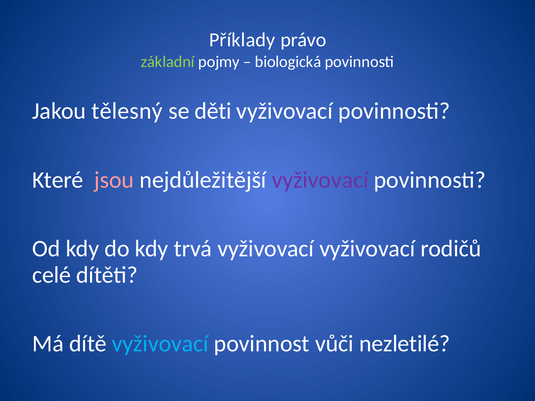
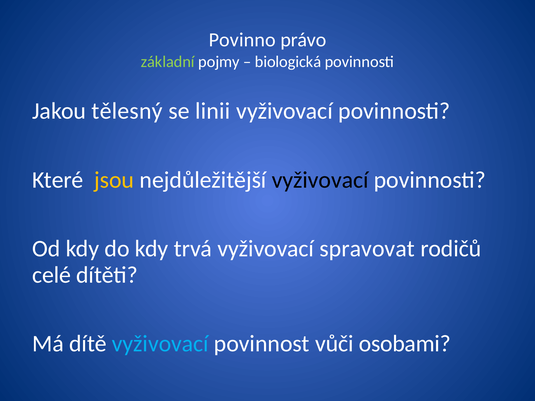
Příklady: Příklady -> Povinno (242, 40)
děti: děti -> linii (213, 111)
jsou colour: pink -> yellow (114, 180)
vyživovací colour: purple -> black (320, 180)
vyživovací vyživovací: vyživovací -> spravovat (367, 249)
nezletilé: nezletilé -> osobami (405, 344)
